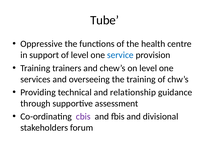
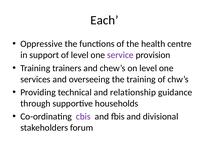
Tube: Tube -> Each (104, 20)
service colour: blue -> purple (120, 55)
assessment: assessment -> households (117, 103)
